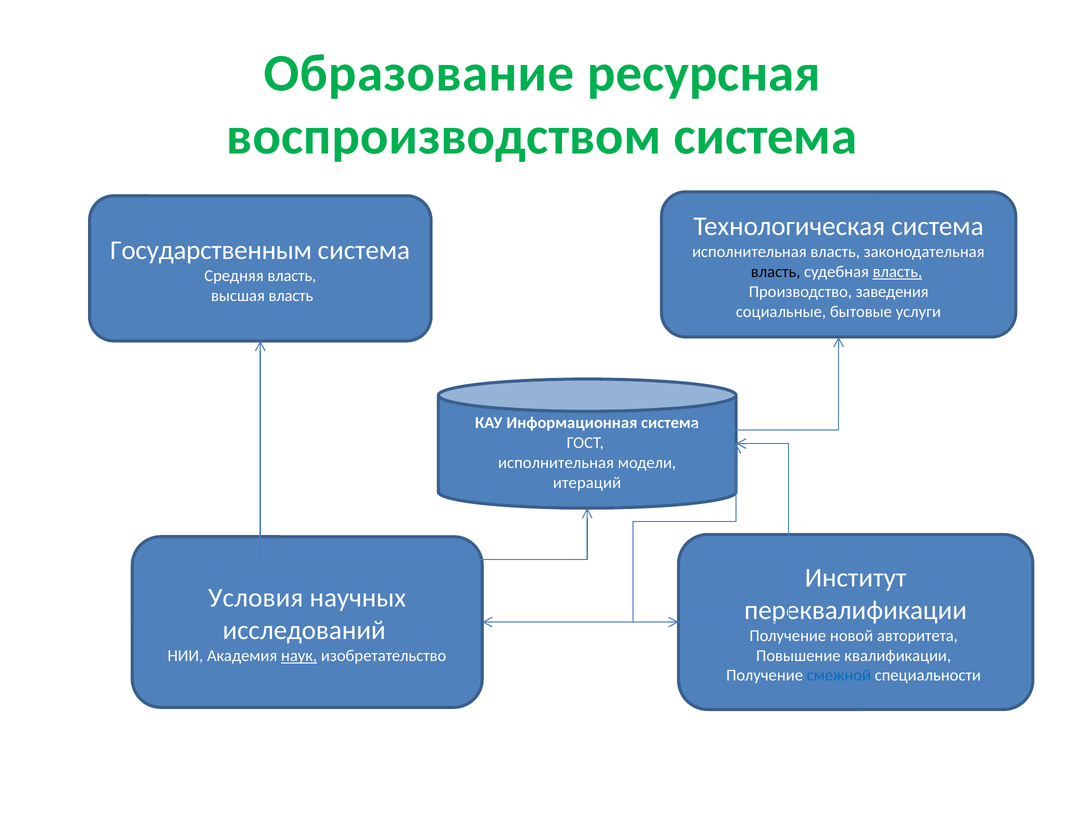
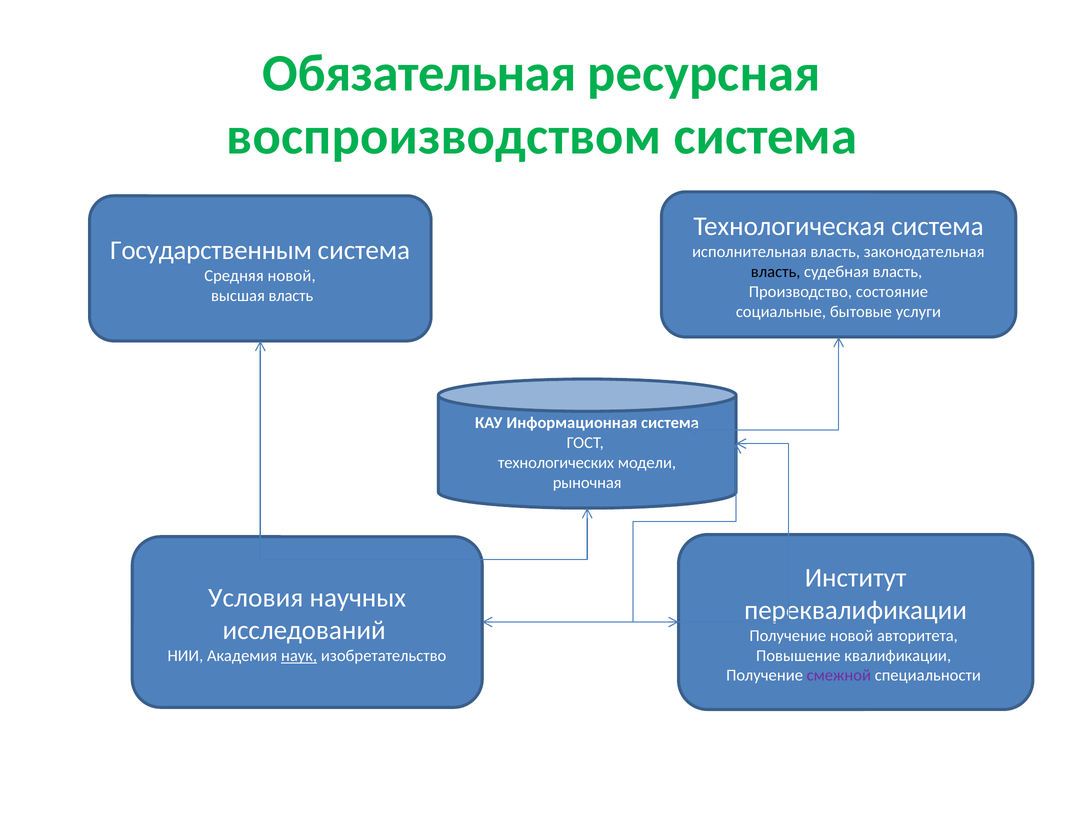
Образование: Образование -> Обязательная (420, 73)
власть underline: present -> none (897, 272)
Средняя власть: власть -> новой (292, 276)
заведения: заведения -> состояние (892, 292)
исполнительная: исполнительная -> технологических (556, 463)
итераций: итераций -> рыночная (587, 483)
смежной colour: blue -> purple (839, 676)
